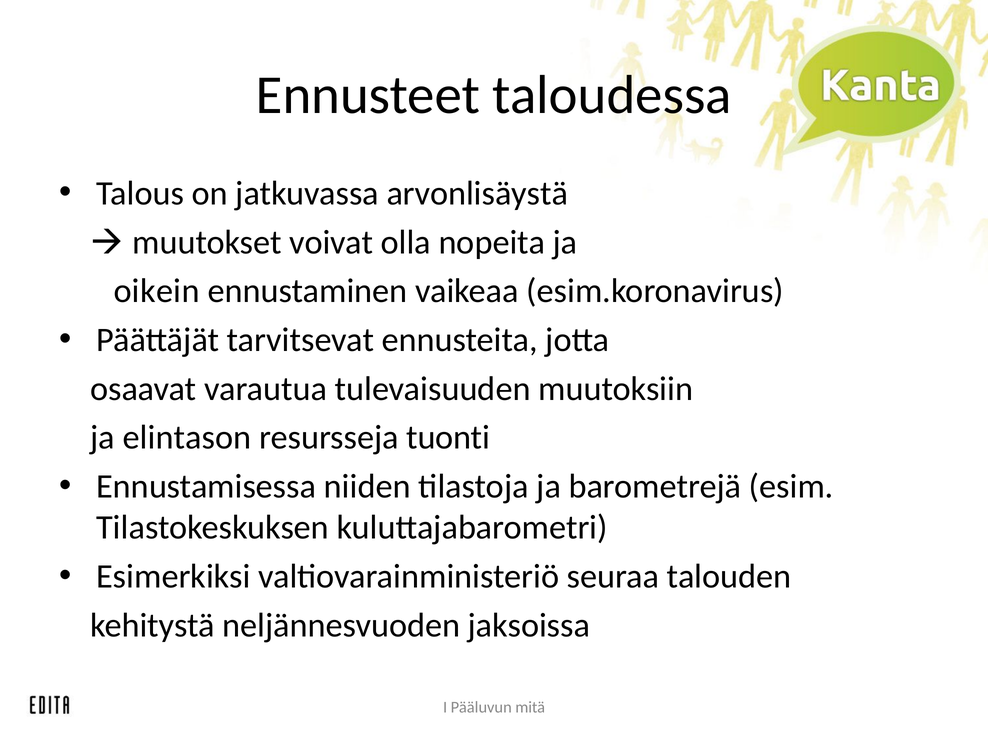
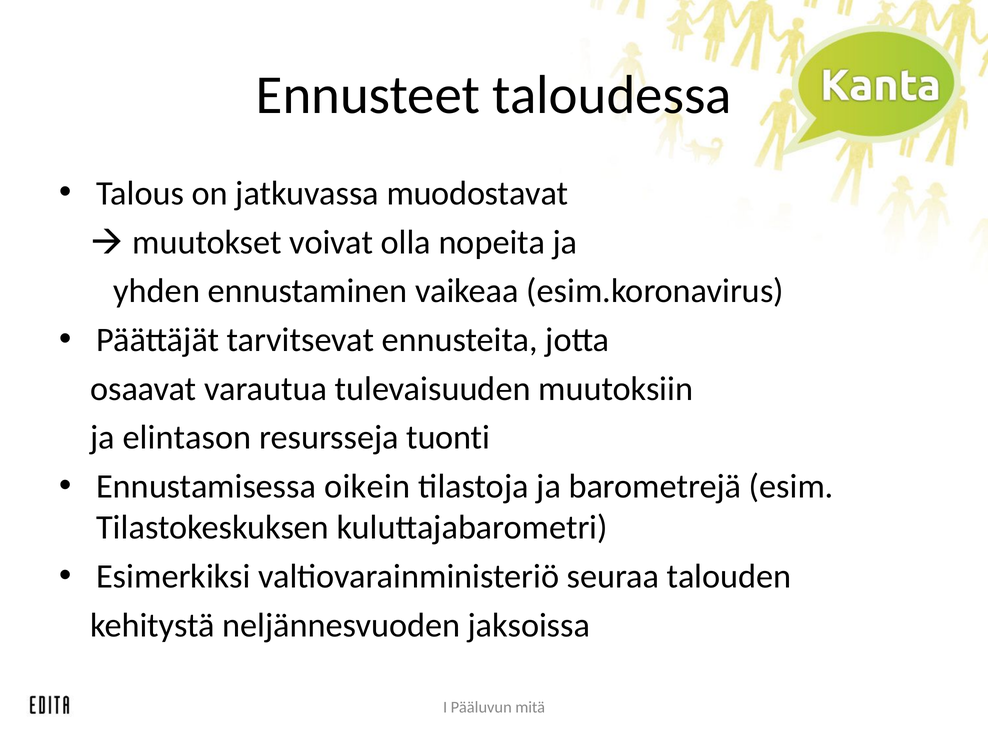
arvonlisäystä: arvonlisäystä -> muodostavat (477, 193)
oikein: oikein -> yhden (157, 291)
niiden: niiden -> oikein (367, 486)
